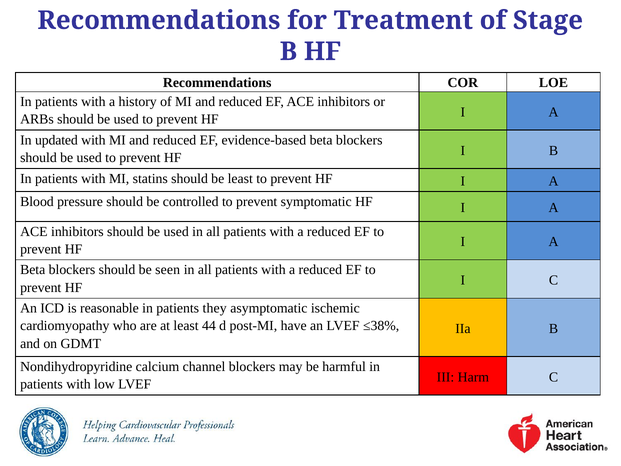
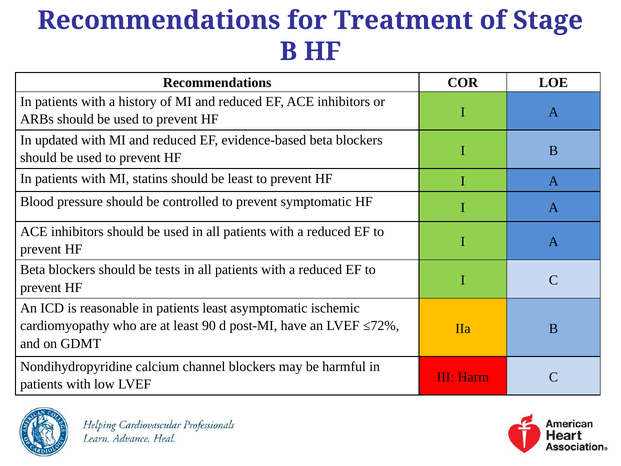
seen: seen -> tests (168, 270)
patients they: they -> least (215, 308)
44: 44 -> 90 (209, 326)
≤38%: ≤38% -> ≤72% (381, 326)
